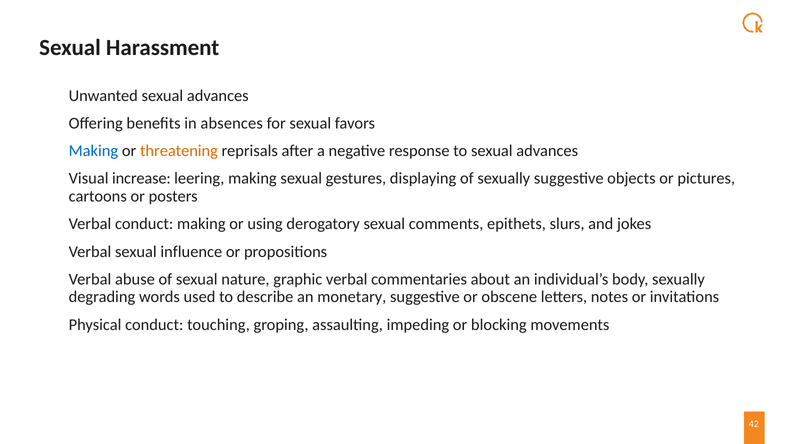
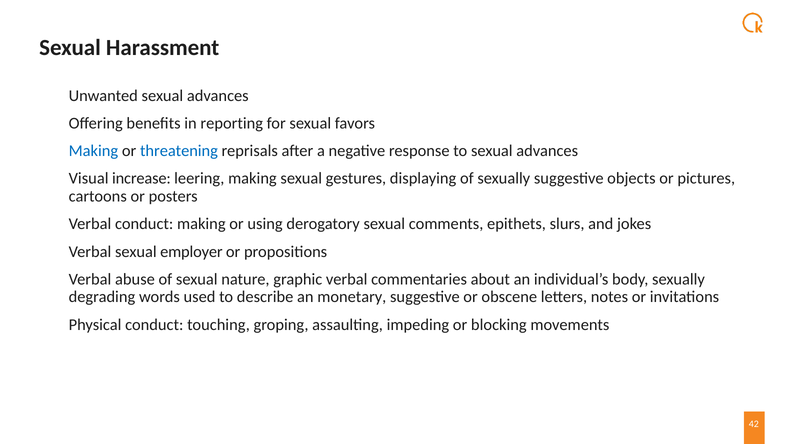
absences: absences -> reporting (232, 123)
threatening colour: orange -> blue (179, 151)
influence: influence -> employer (191, 251)
